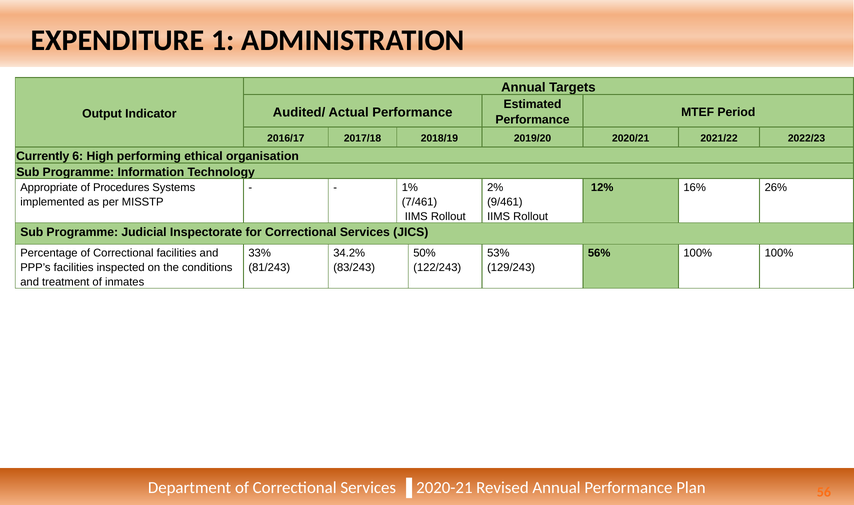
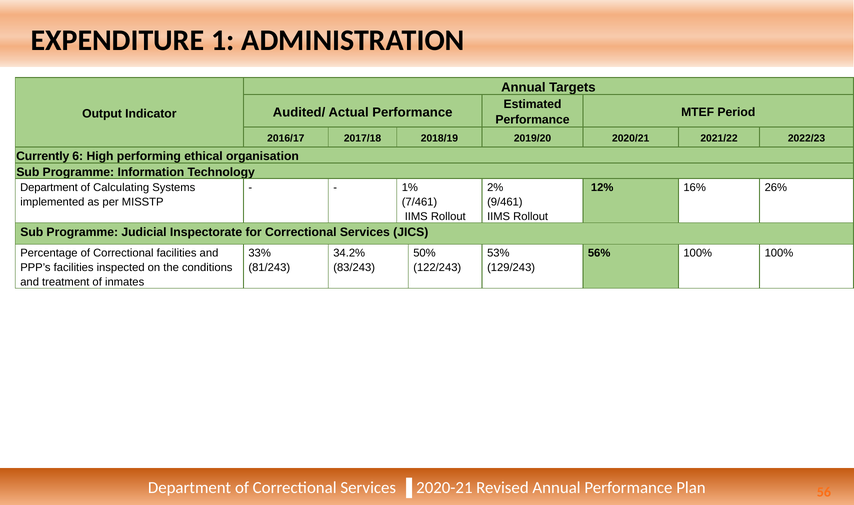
Appropriate: Appropriate -> Department (49, 188)
Procedures: Procedures -> Calculating (121, 188)
